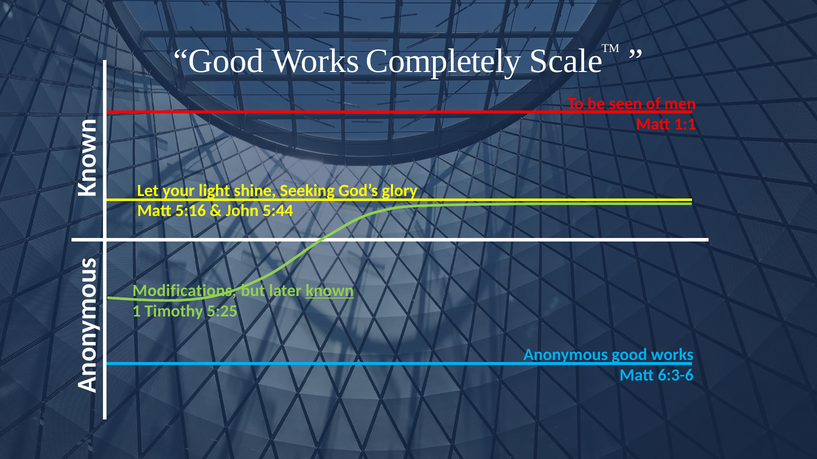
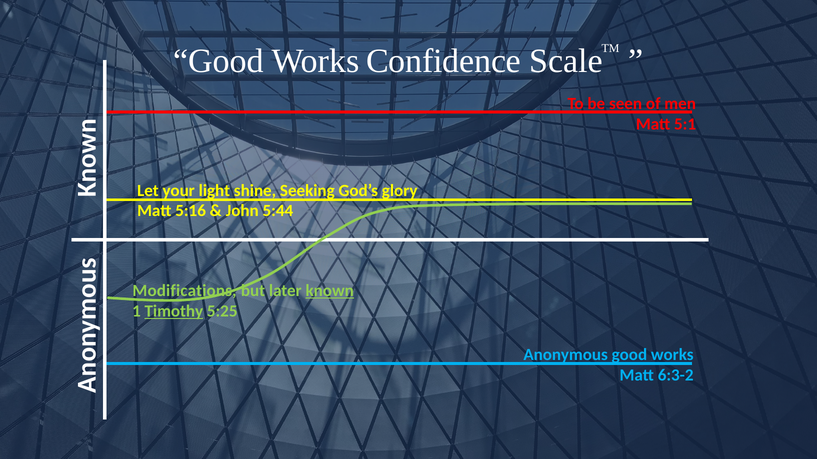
Completely: Completely -> Confidence (443, 61)
1:1: 1:1 -> 5:1 (685, 124)
Timothy underline: none -> present (174, 311)
6:3-6: 6:3-6 -> 6:3-2 (676, 376)
